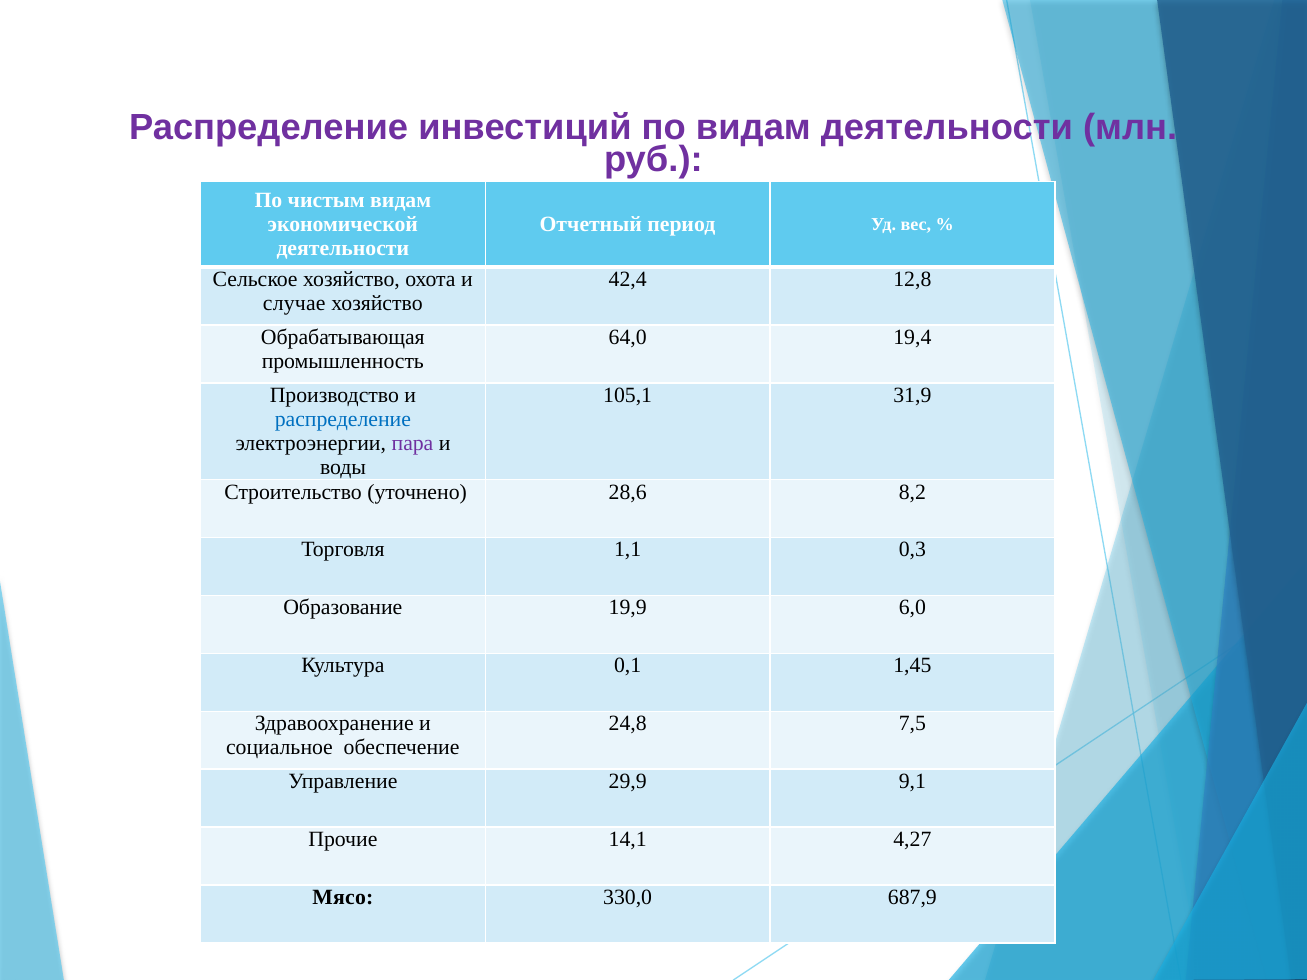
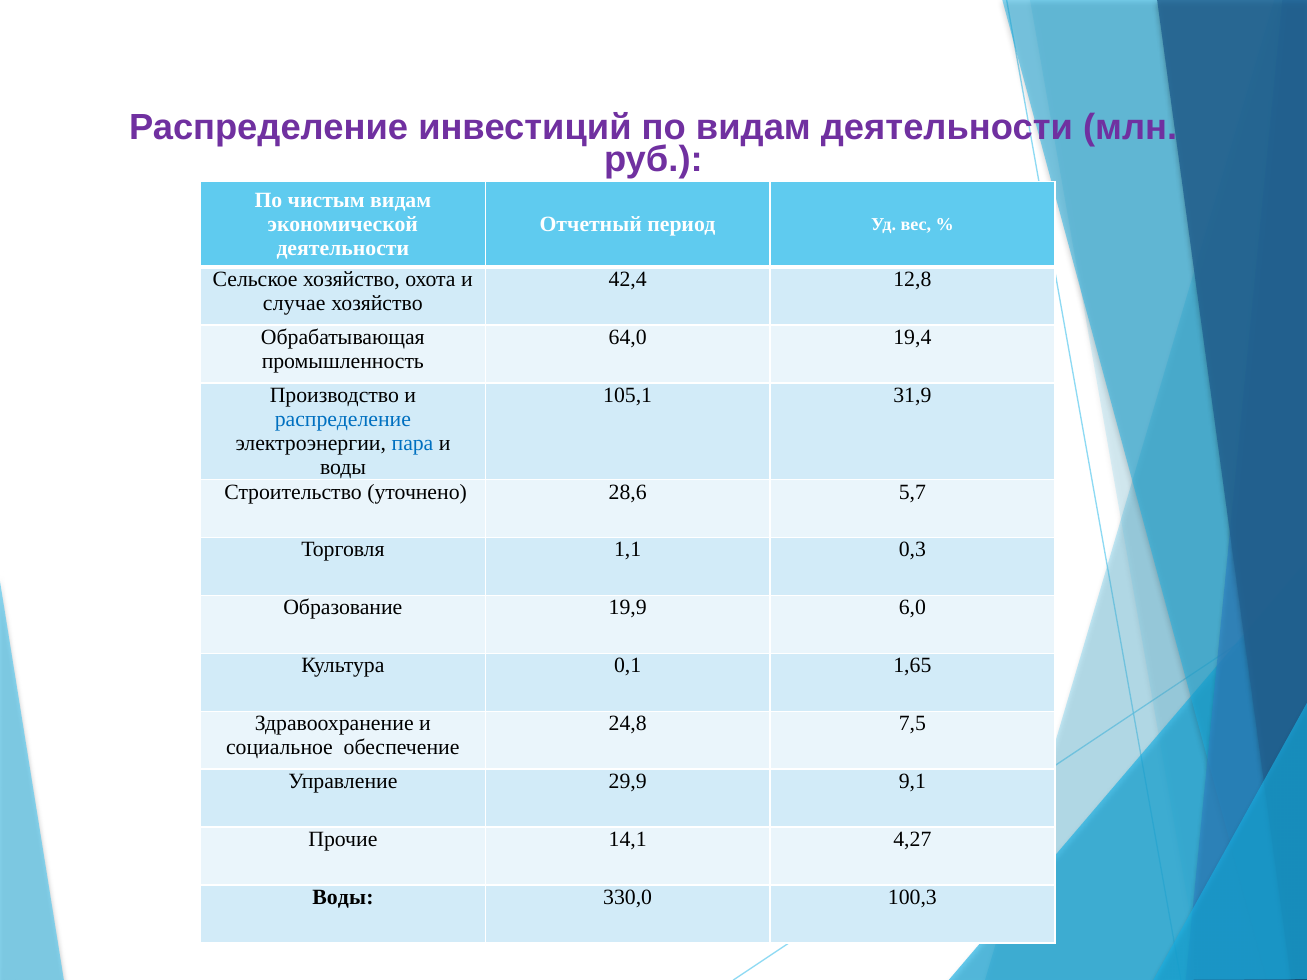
пара colour: purple -> blue (413, 444)
8,2: 8,2 -> 5,7 (912, 492)
1,45: 1,45 -> 1,65 (912, 666)
Мясо: Мясо -> Воды (343, 898)
687,9: 687,9 -> 100,3 (912, 898)
